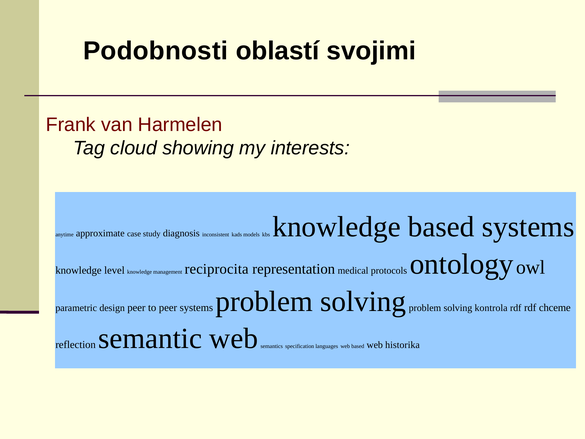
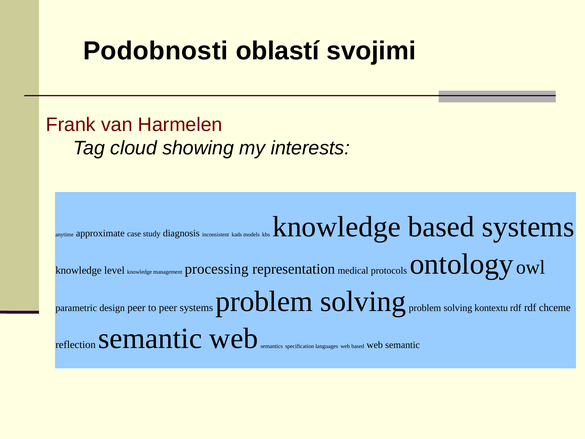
reciprocita: reciprocita -> processing (217, 269)
kontrola: kontrola -> kontextu (491, 308)
web historika: historika -> semantic (403, 345)
